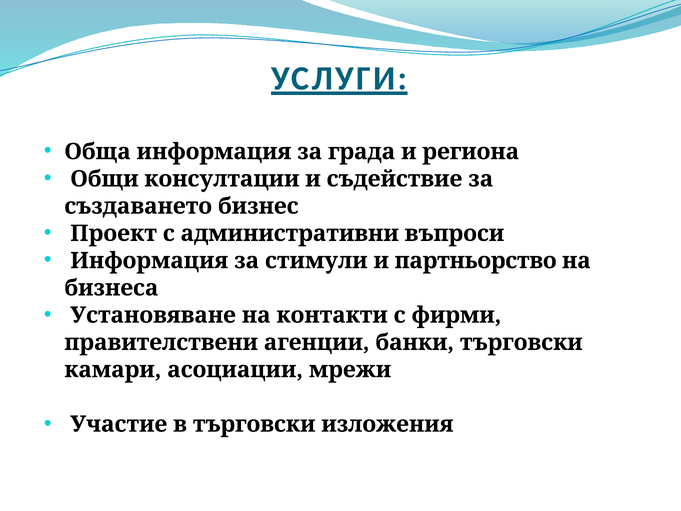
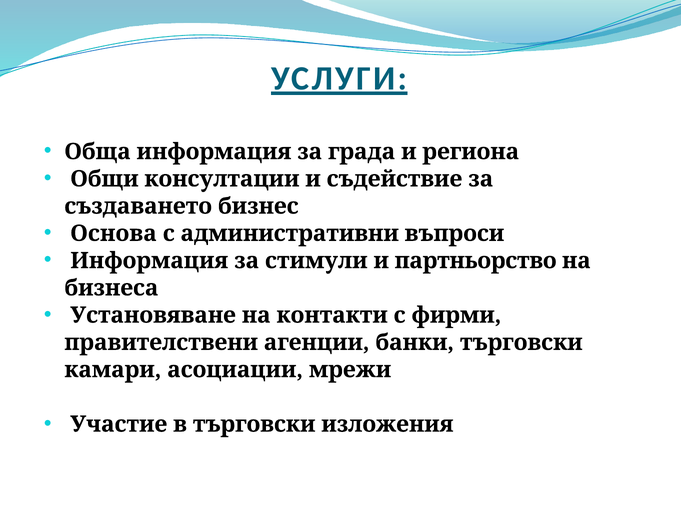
Проект: Проект -> Основа (114, 233)
